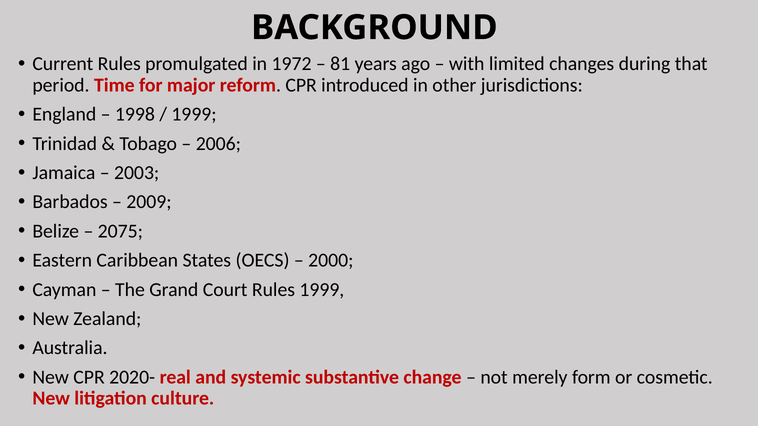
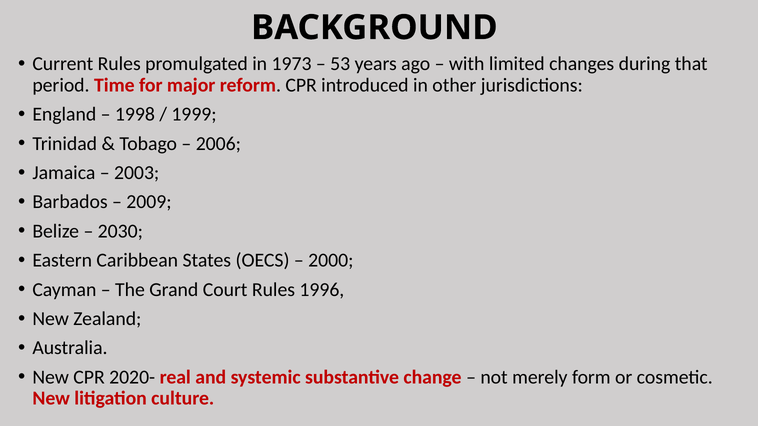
1972: 1972 -> 1973 (292, 64)
81: 81 -> 53 (340, 64)
2075: 2075 -> 2030 (120, 231)
Rules 1999: 1999 -> 1996 (322, 290)
